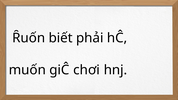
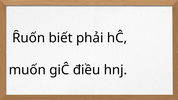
chơi: chơi -> điều (87, 70)
